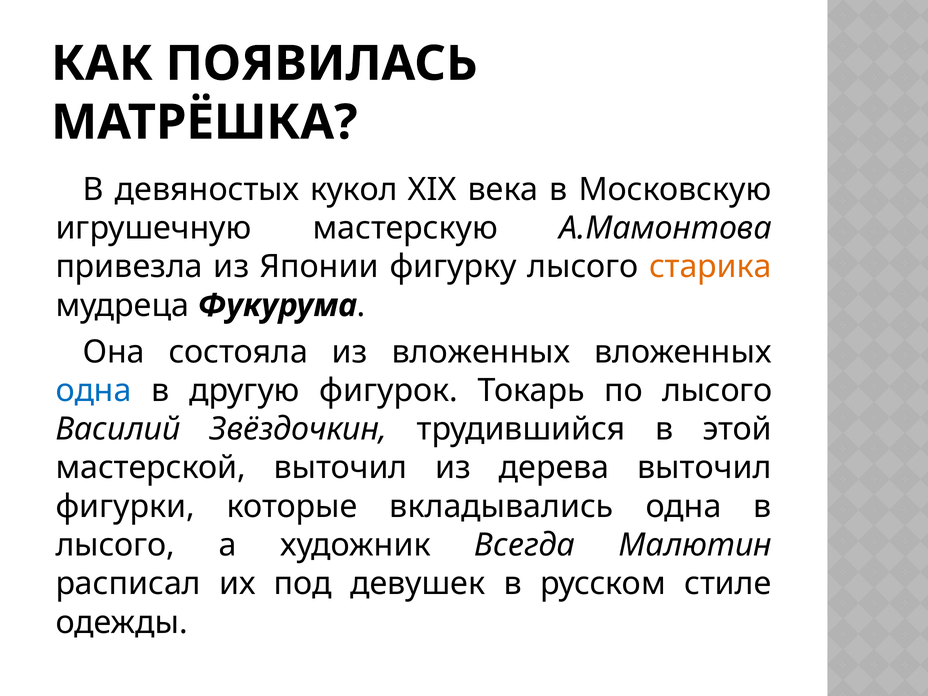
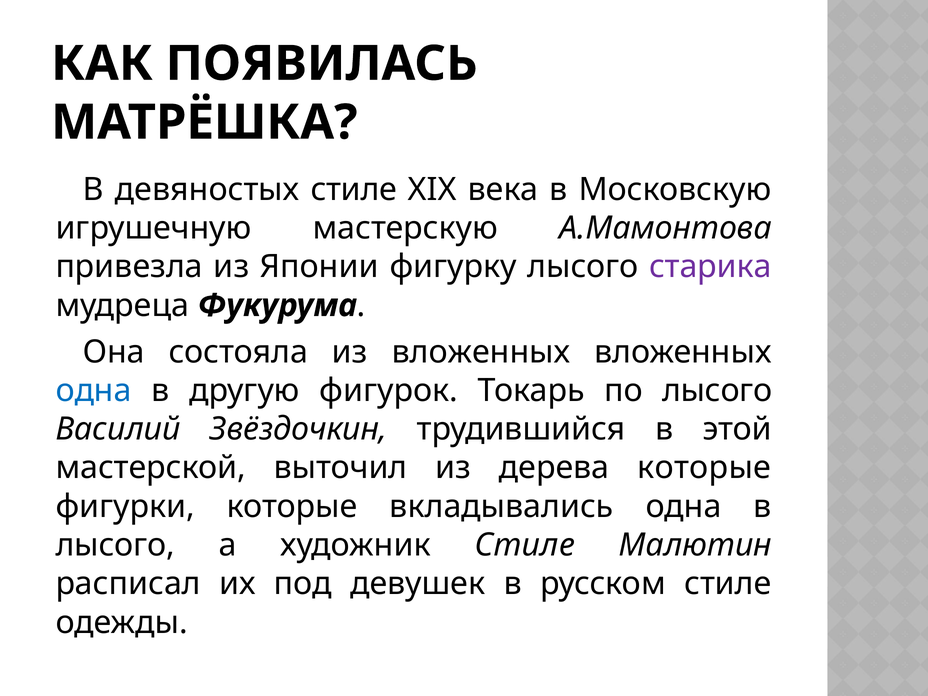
девяностых кукол: кукол -> стиле (354, 190)
старика colour: orange -> purple (710, 267)
дерева выточил: выточил -> которые (704, 468)
художник Всегда: Всегда -> Стиле (525, 545)
